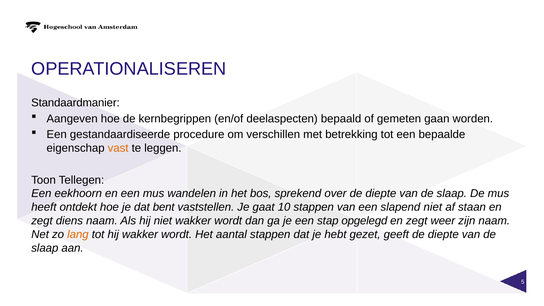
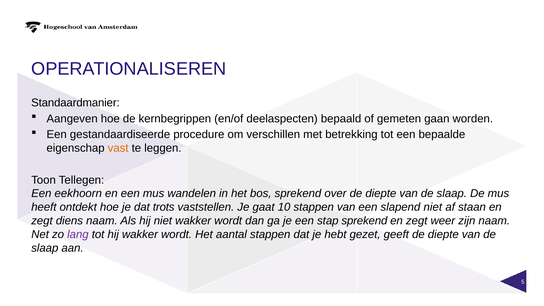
bent: bent -> trots (164, 207)
stap opgelegd: opgelegd -> sprekend (364, 221)
lang colour: orange -> purple (78, 234)
